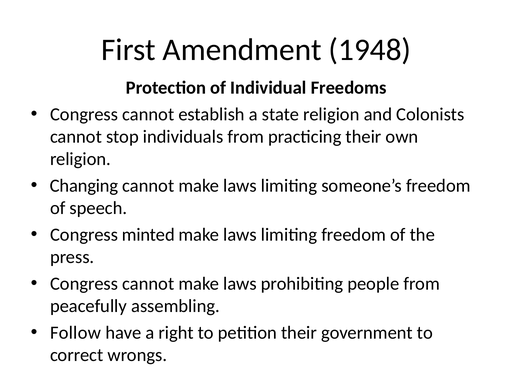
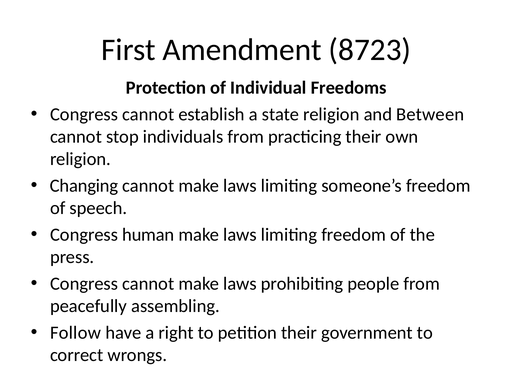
1948: 1948 -> 8723 (370, 50)
Colonists: Colonists -> Between (430, 114)
minted: minted -> human (148, 235)
